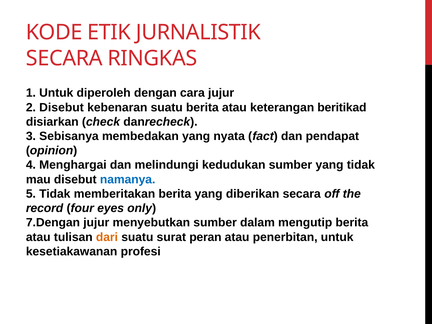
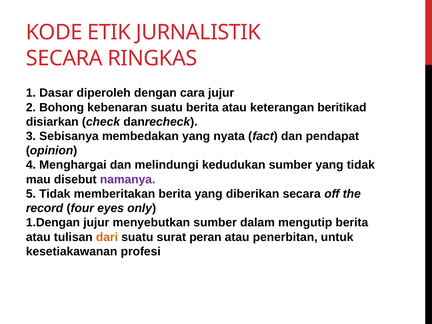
1 Untuk: Untuk -> Dasar (56, 93)
2 Disebut: Disebut -> Bohong (62, 107)
namanya colour: blue -> purple (128, 179)
7.Dengan: 7.Dengan -> 1.Dengan (53, 223)
